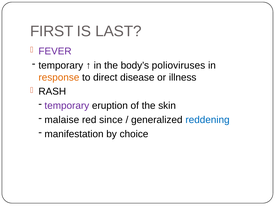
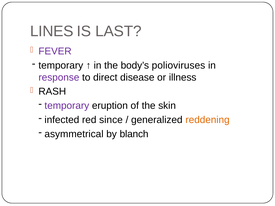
FIRST: FIRST -> LINES (52, 31)
response colour: orange -> purple (59, 77)
malaise: malaise -> infected (62, 120)
reddening colour: blue -> orange (208, 120)
manifestation: manifestation -> asymmetrical (74, 134)
choice: choice -> blanch (134, 134)
